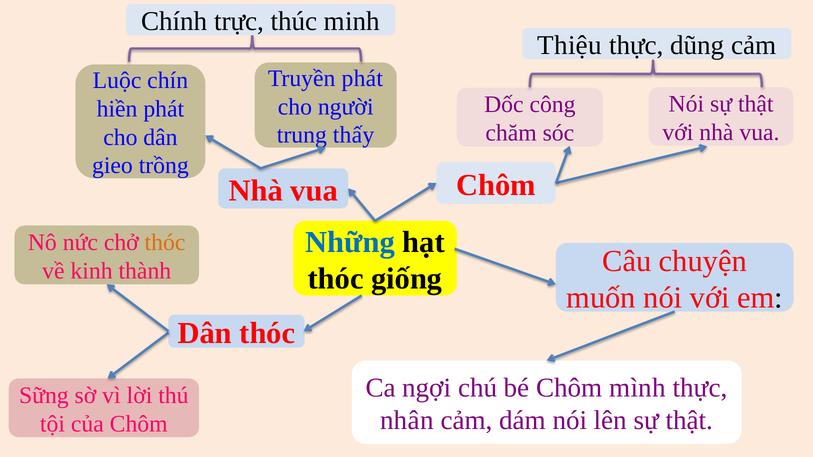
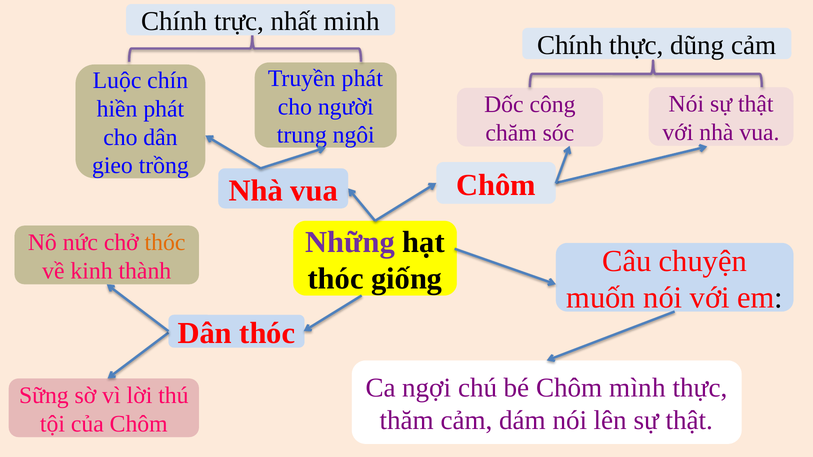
thúc: thúc -> nhất (294, 22)
Thiệu: Thiệu -> Chính (570, 45)
thấy: thấy -> ngôi (354, 135)
Những colour: blue -> purple (350, 242)
nhân: nhân -> thăm (407, 421)
